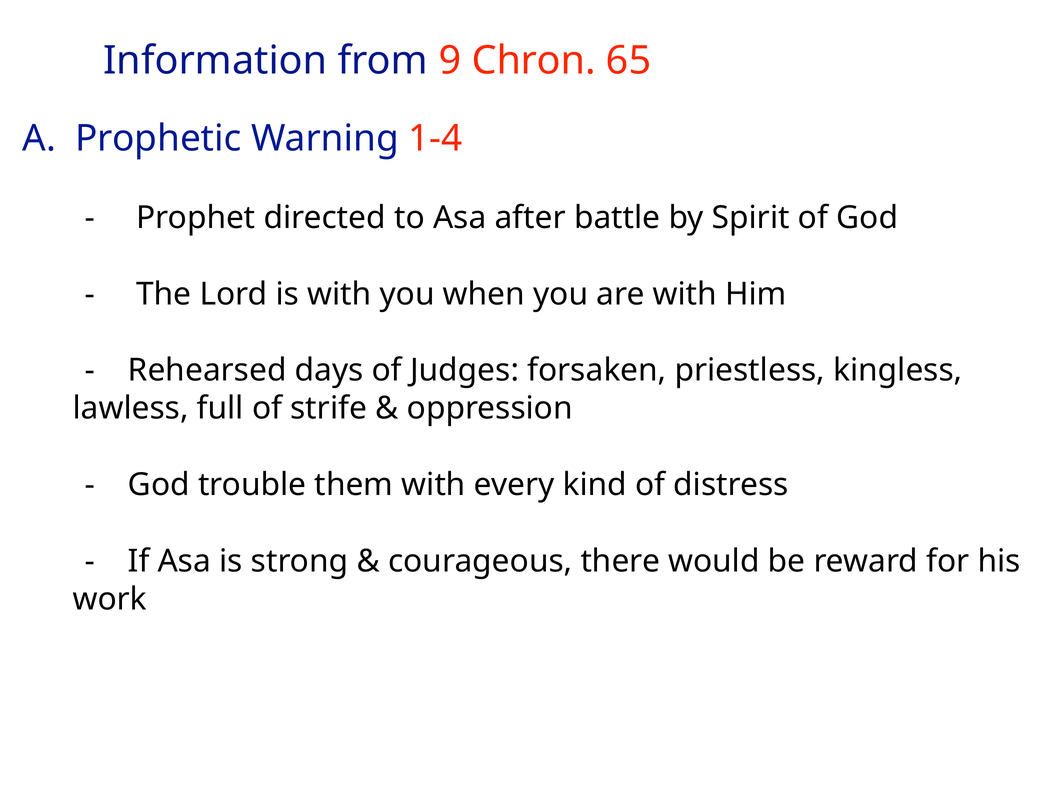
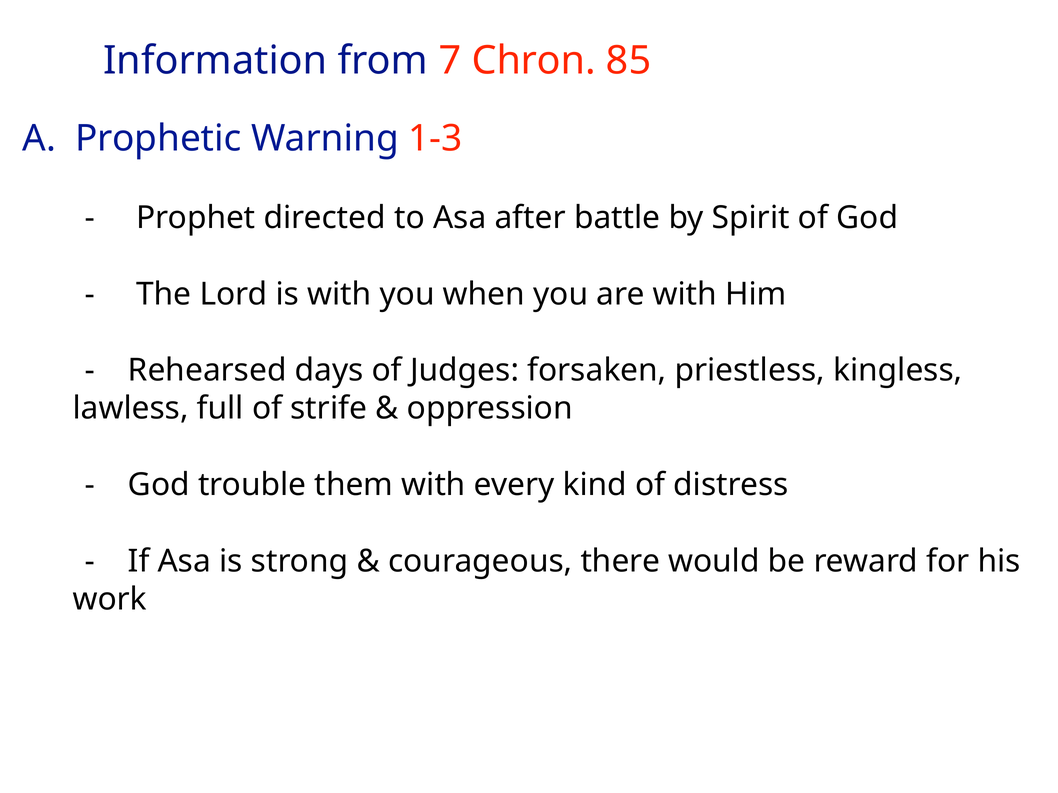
9: 9 -> 7 (450, 61)
65: 65 -> 85 (629, 61)
1-4: 1-4 -> 1-3 (435, 139)
